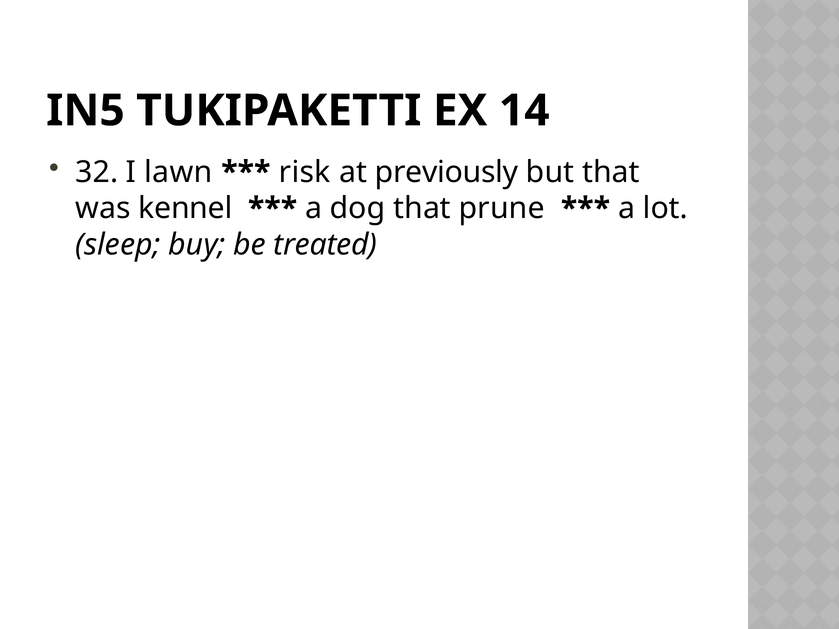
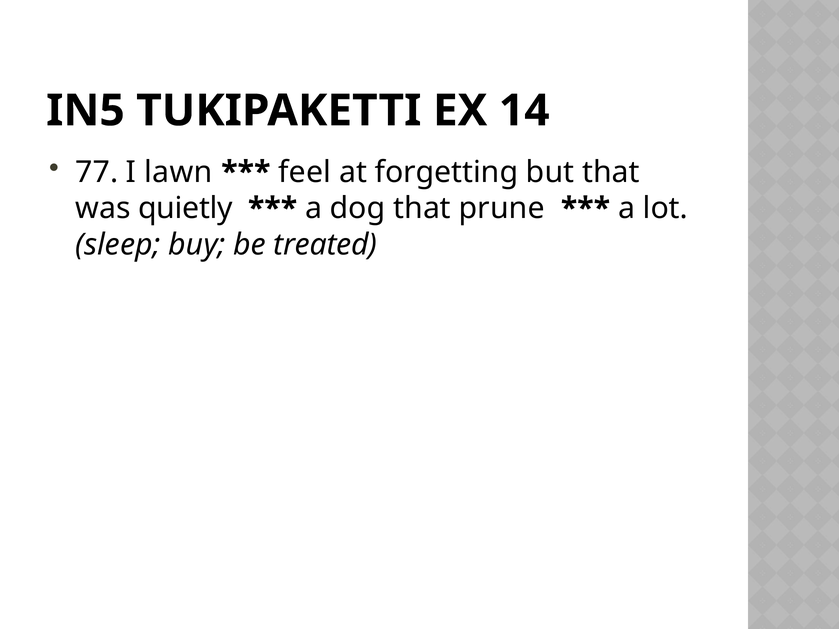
32: 32 -> 77 (97, 172)
risk: risk -> feel (305, 172)
previously: previously -> forgetting (447, 172)
kennel: kennel -> quietly (185, 208)
